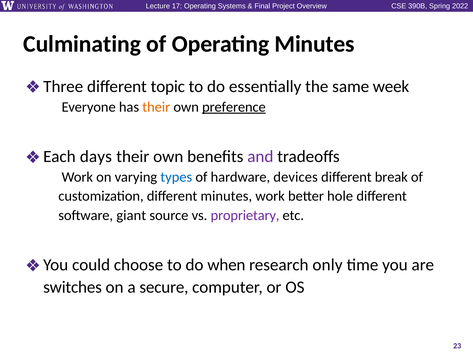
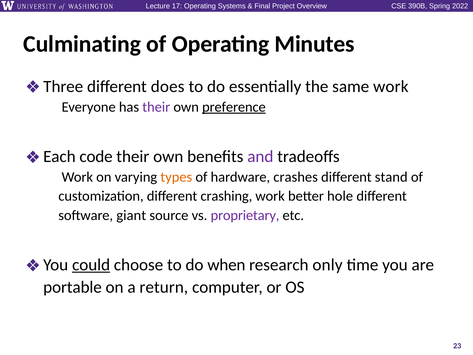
topic: topic -> does (168, 86)
same week: week -> work (391, 86)
their colour: orange -> purple (156, 107)
days: days -> code (96, 156)
types colour: blue -> orange (176, 177)
devices: devices -> crashes (296, 177)
break: break -> stand (391, 177)
different minutes: minutes -> crashing (226, 196)
could underline: none -> present (91, 265)
switches: switches -> portable (72, 287)
secure: secure -> return (164, 287)
